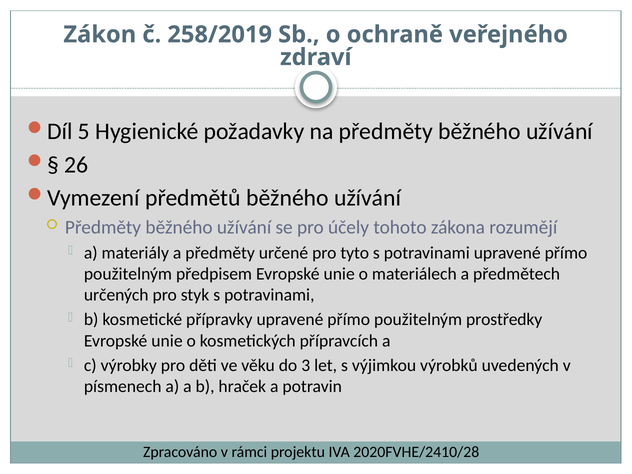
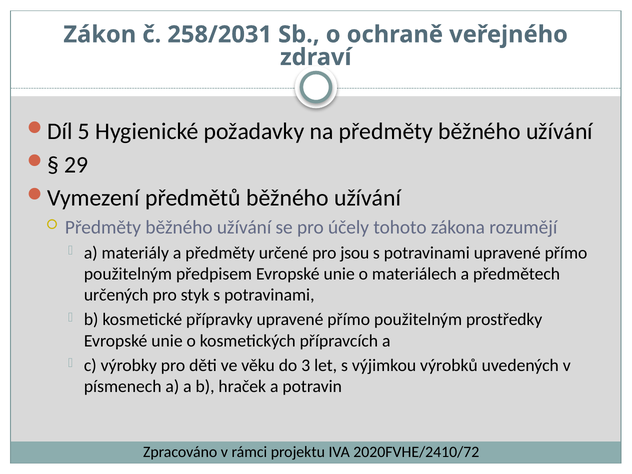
258/2019: 258/2019 -> 258/2031 (220, 35)
26: 26 -> 29 (76, 165)
tyto: tyto -> jsou (355, 253)
2020FVHE/2410/28: 2020FVHE/2410/28 -> 2020FVHE/2410/72 (416, 452)
